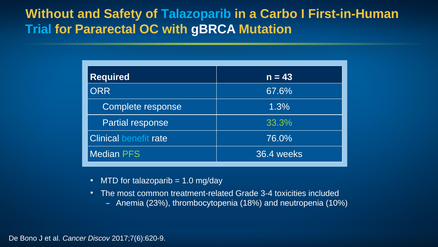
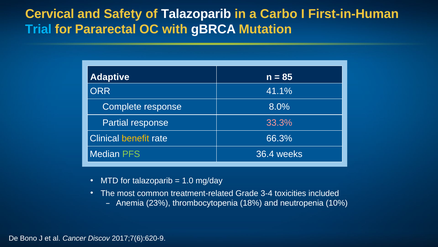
Without: Without -> Cervical (50, 14)
Talazoparib colour: light blue -> white (196, 14)
Required: Required -> Adaptive (110, 77)
43: 43 -> 85 (287, 77)
67.6%: 67.6% -> 41.1% (279, 91)
1.3%: 1.3% -> 8.0% (279, 107)
33.3% colour: light green -> pink (279, 122)
benefit colour: light blue -> yellow (135, 138)
76.0%: 76.0% -> 66.3% (279, 138)
